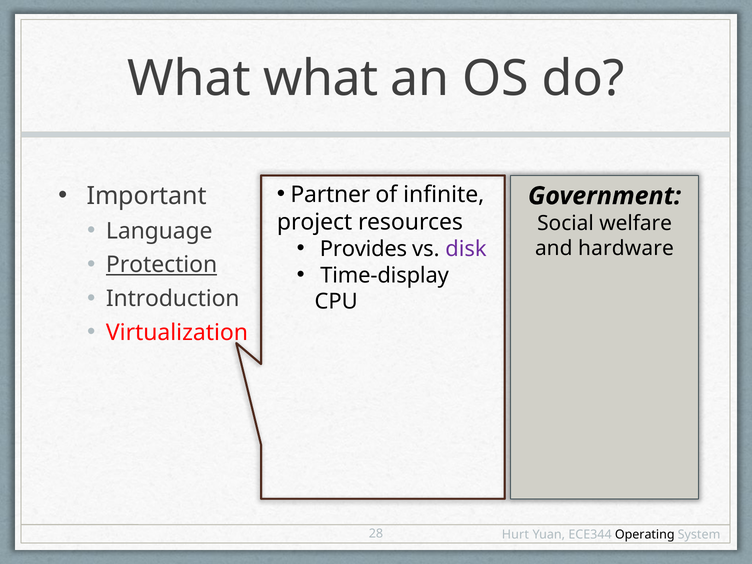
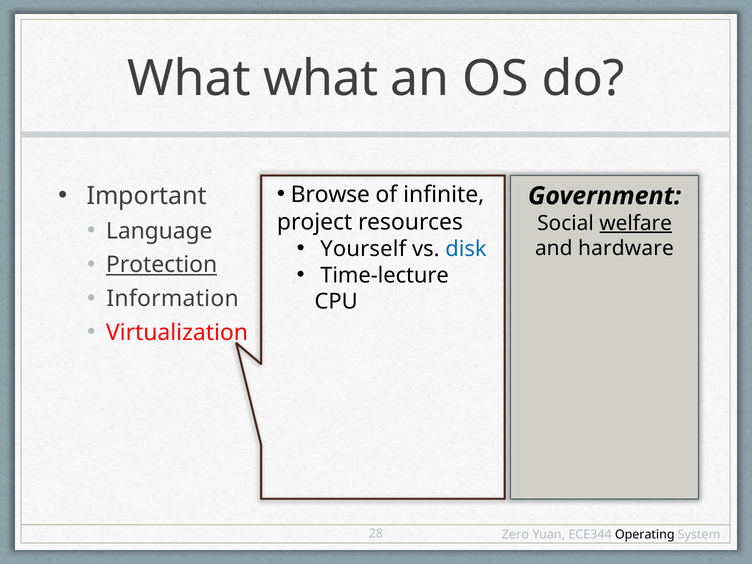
Partner: Partner -> Browse (330, 195)
welfare underline: none -> present (636, 223)
Provides: Provides -> Yourself (363, 249)
disk colour: purple -> blue (466, 249)
Time-display: Time-display -> Time-lecture (385, 275)
Introduction: Introduction -> Information (173, 299)
Hurt: Hurt -> Zero (515, 534)
